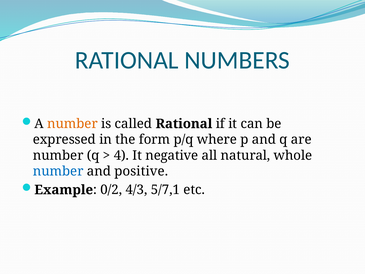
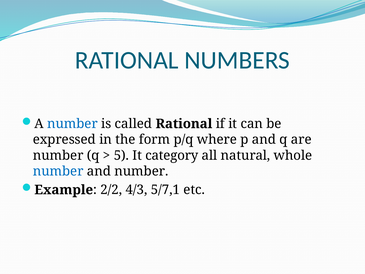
number colour: orange -> blue (72, 124)
4: 4 -> 5 (121, 155)
negative: negative -> category (172, 155)
and positive: positive -> number (141, 171)
0/2: 0/2 -> 2/2 (111, 190)
